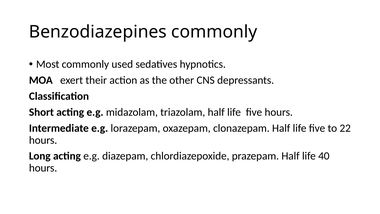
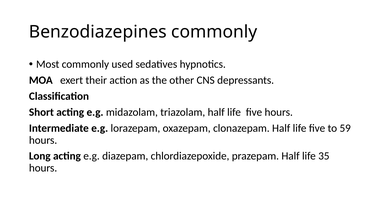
22: 22 -> 59 (345, 128)
40: 40 -> 35 (324, 156)
